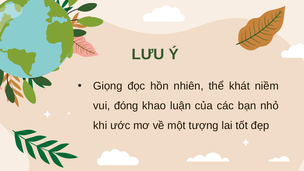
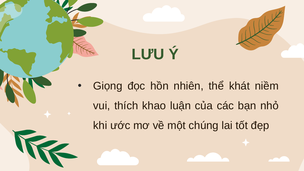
đóng: đóng -> thích (126, 106)
tượng: tượng -> chúng (204, 126)
